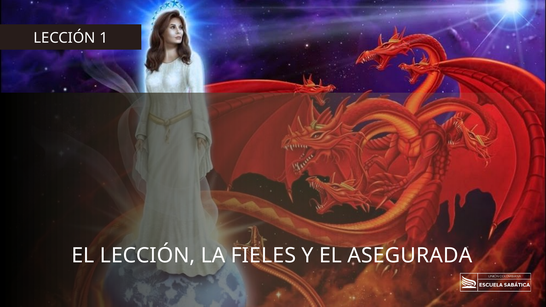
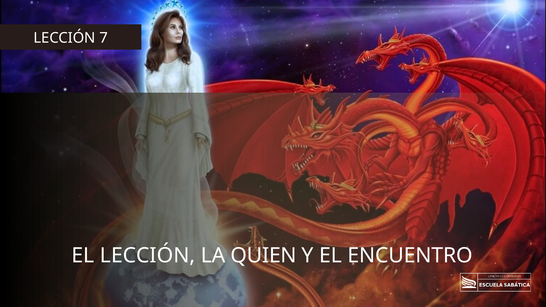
1: 1 -> 7 (104, 38)
FIELES: FIELES -> QUIEN (264, 256)
ASEGURADA: ASEGURADA -> ENCUENTRO (410, 256)
